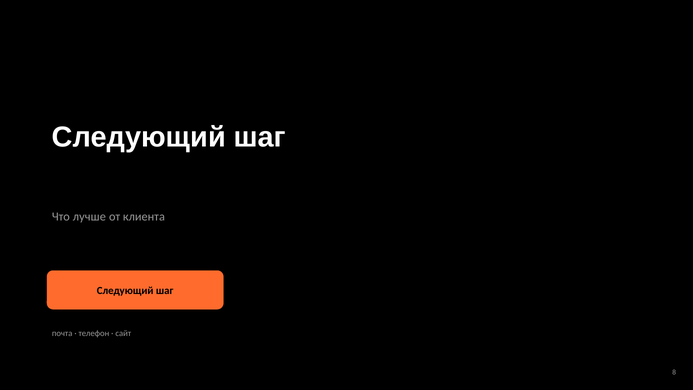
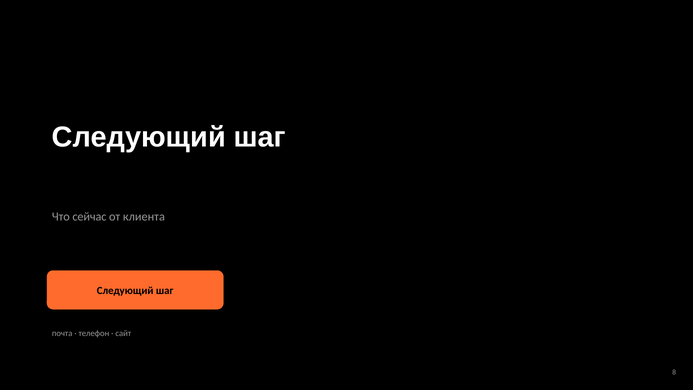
лучше: лучше -> сейчас (89, 217)
